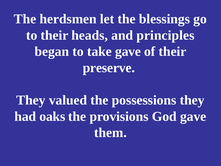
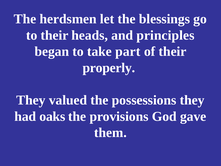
take gave: gave -> part (128, 51)
preserve: preserve -> properly (109, 68)
